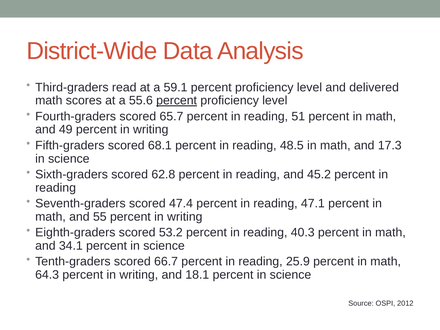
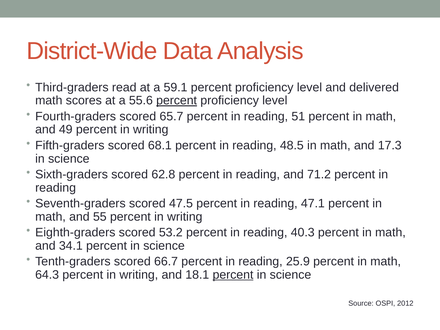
45.2: 45.2 -> 71.2 (319, 174)
47.4: 47.4 -> 47.5 (181, 204)
percent underline: none -> present (233, 275)
